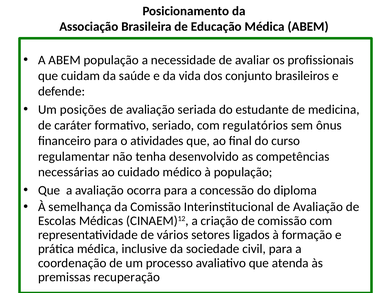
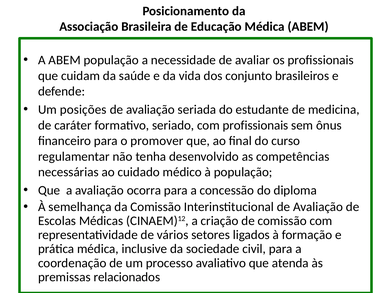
com regulatórios: regulatórios -> profissionais (255, 125)
atividades: atividades -> promover (157, 141)
recuperação: recuperação -> relacionados (127, 277)
